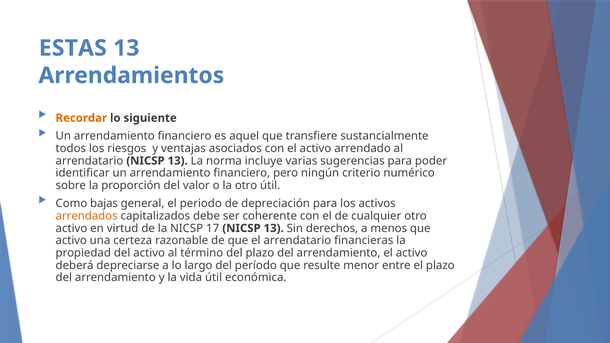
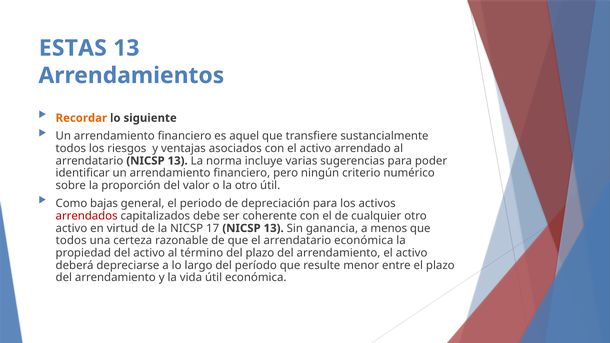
arrendados colour: orange -> red (87, 216)
derechos: derechos -> ganancia (332, 228)
activo: activo -> todos (71, 241)
arrendatario financieras: financieras -> económica (364, 241)
